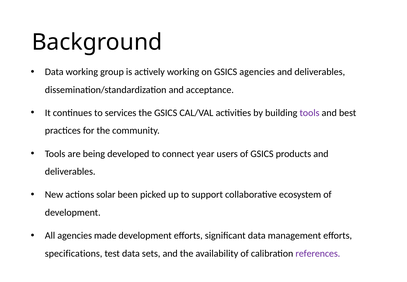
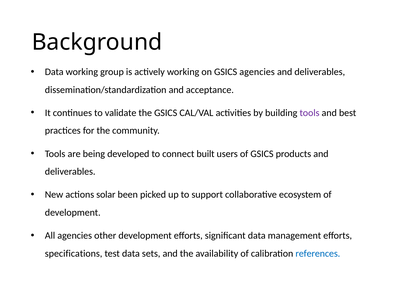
services: services -> validate (121, 113)
year: year -> built (206, 154)
made: made -> other (105, 235)
references colour: purple -> blue (318, 253)
